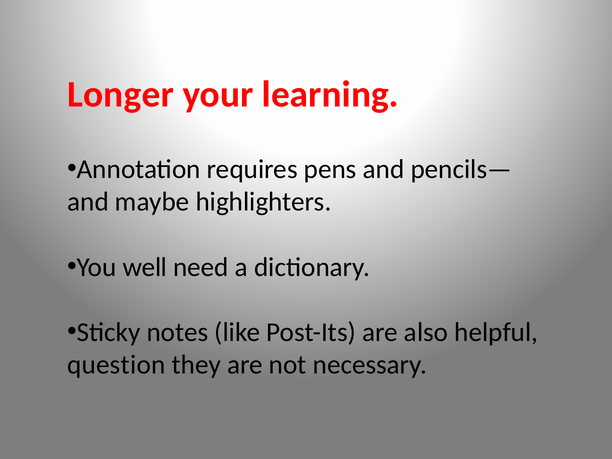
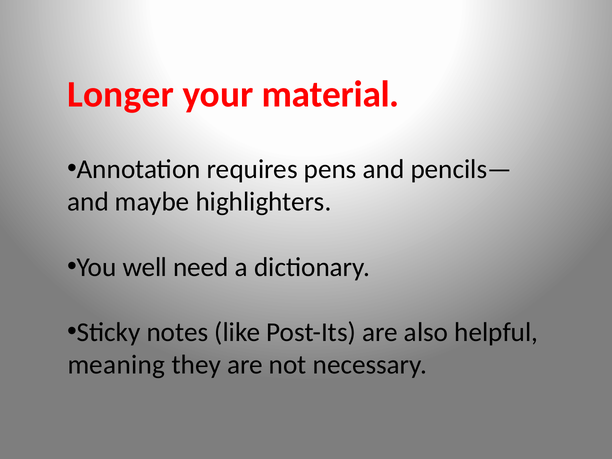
learning: learning -> material (331, 94)
question: question -> meaning (116, 365)
